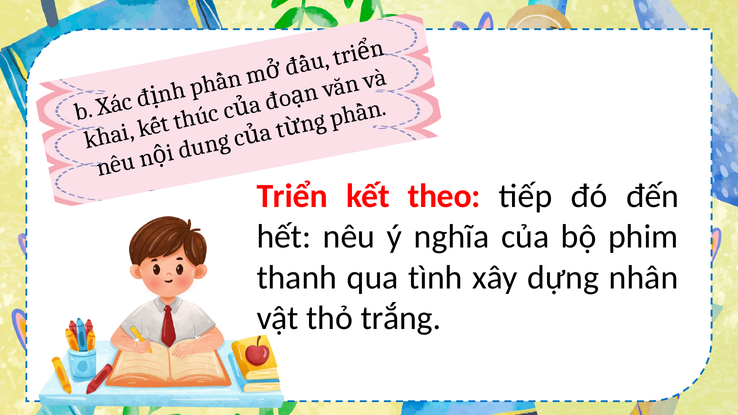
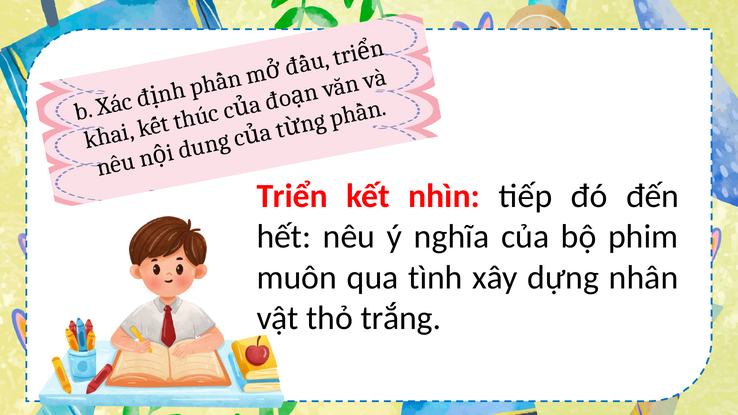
theo: theo -> nhìn (444, 196)
thanh: thanh -> muôn (297, 277)
